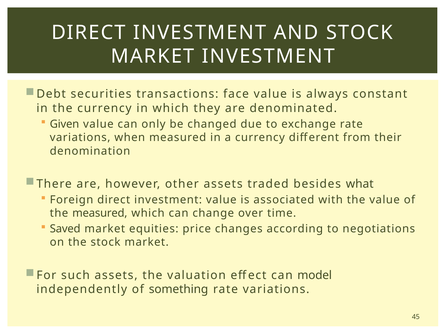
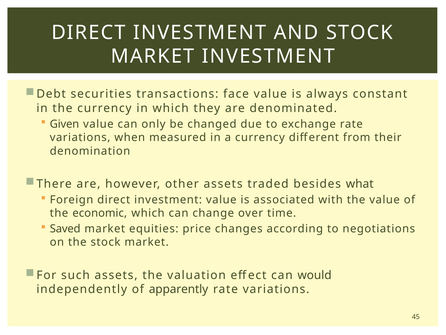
the measured: measured -> economic (100, 213)
model: model -> would (315, 275)
something: something -> apparently (179, 289)
